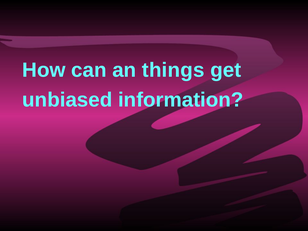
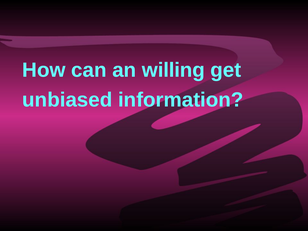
things: things -> willing (173, 70)
